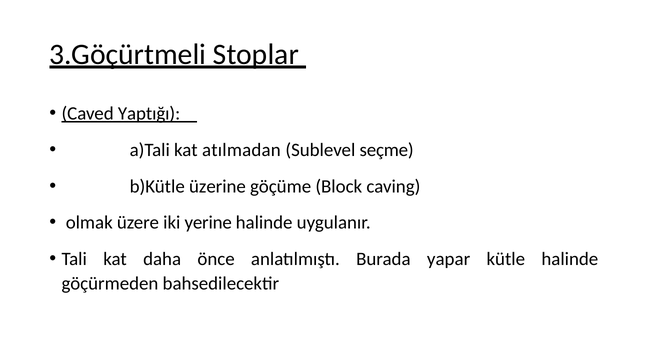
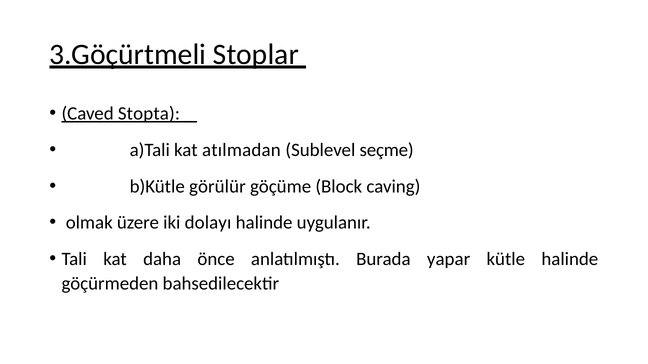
Yaptığı: Yaptığı -> Stopta (149, 114)
üzerine: üzerine -> görülür (217, 187)
yerine: yerine -> dolayı (208, 223)
